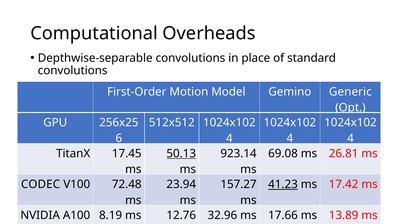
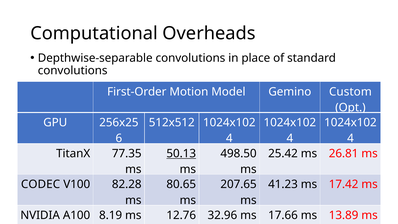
Generic: Generic -> Custom (350, 92)
17.45: 17.45 -> 77.35 (127, 153)
923.14: 923.14 -> 498.50 (239, 153)
69.08: 69.08 -> 25.42 (283, 153)
72.48: 72.48 -> 82.28 (127, 184)
23.94: 23.94 -> 80.65 (181, 184)
157.27: 157.27 -> 207.65 (239, 184)
41.23 underline: present -> none (283, 184)
